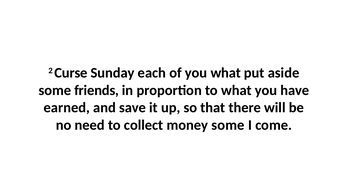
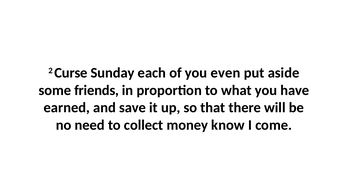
you what: what -> even (226, 73)
money some: some -> know (228, 125)
